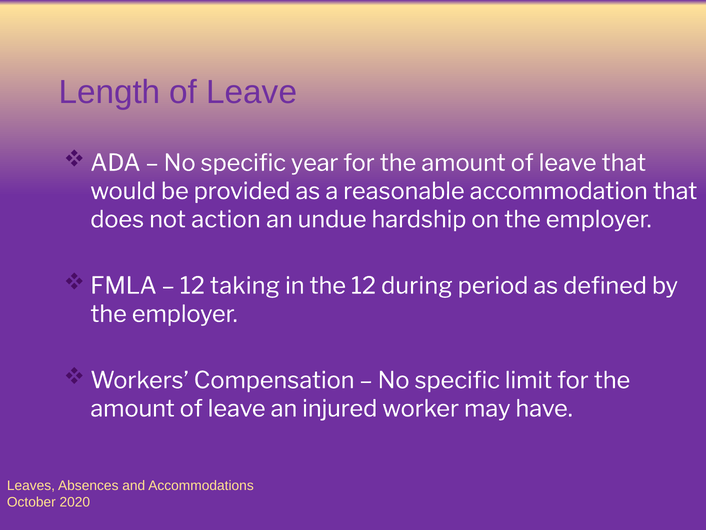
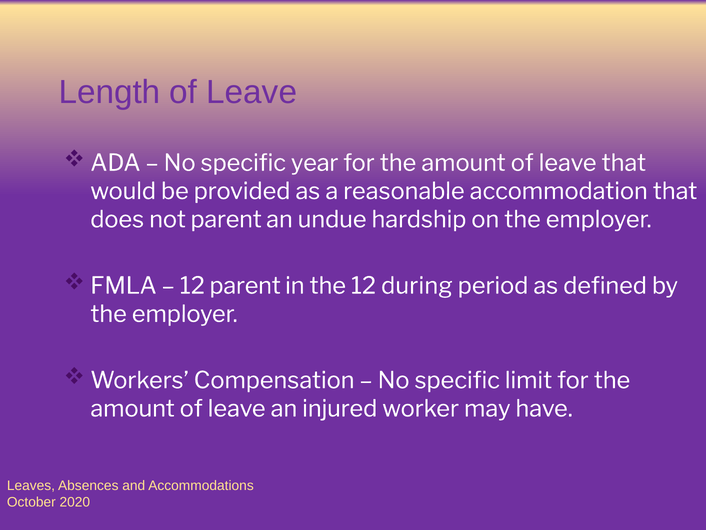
not action: action -> parent (226, 219)
12 taking: taking -> parent (245, 286)
